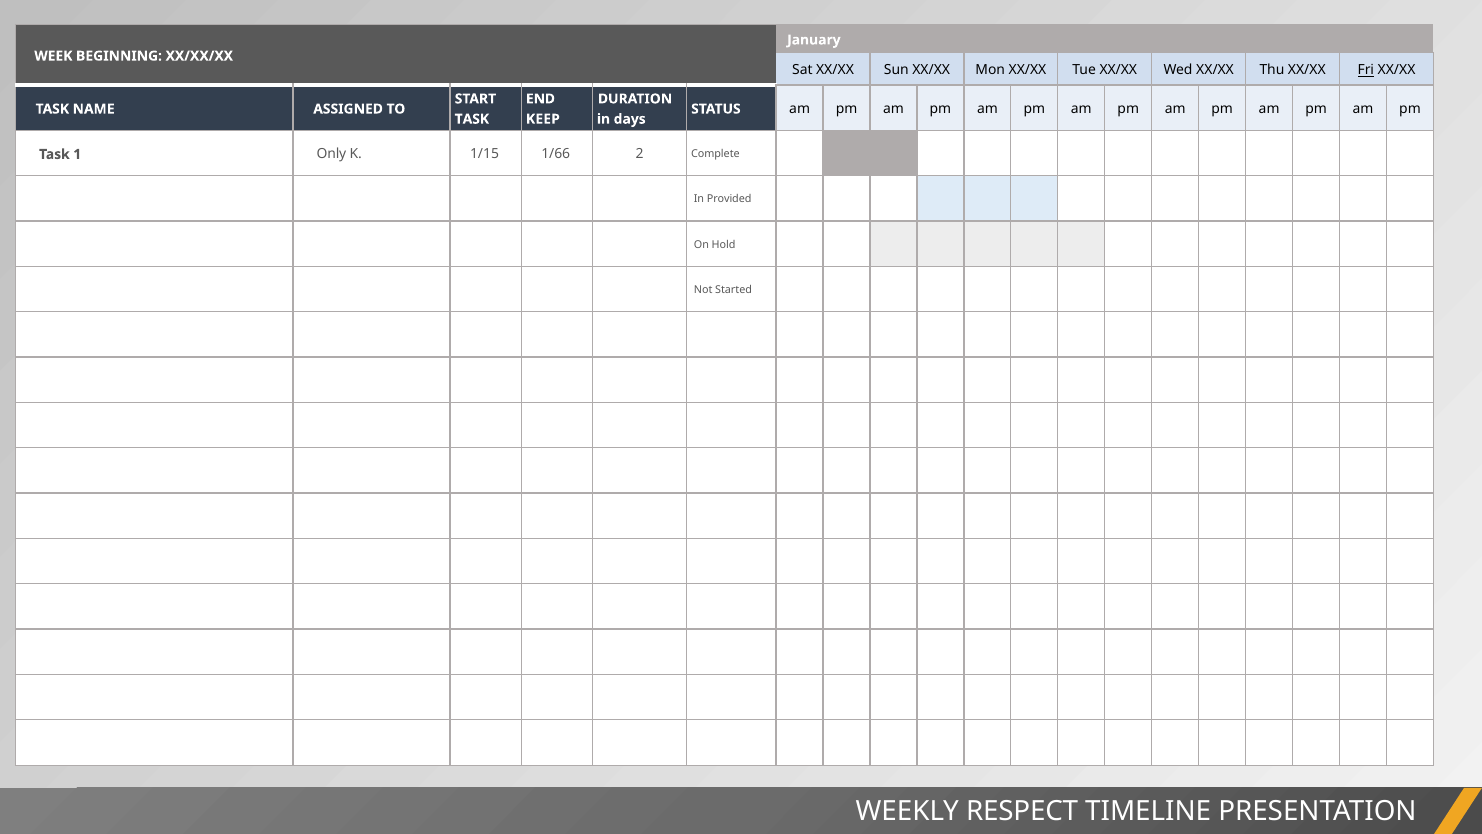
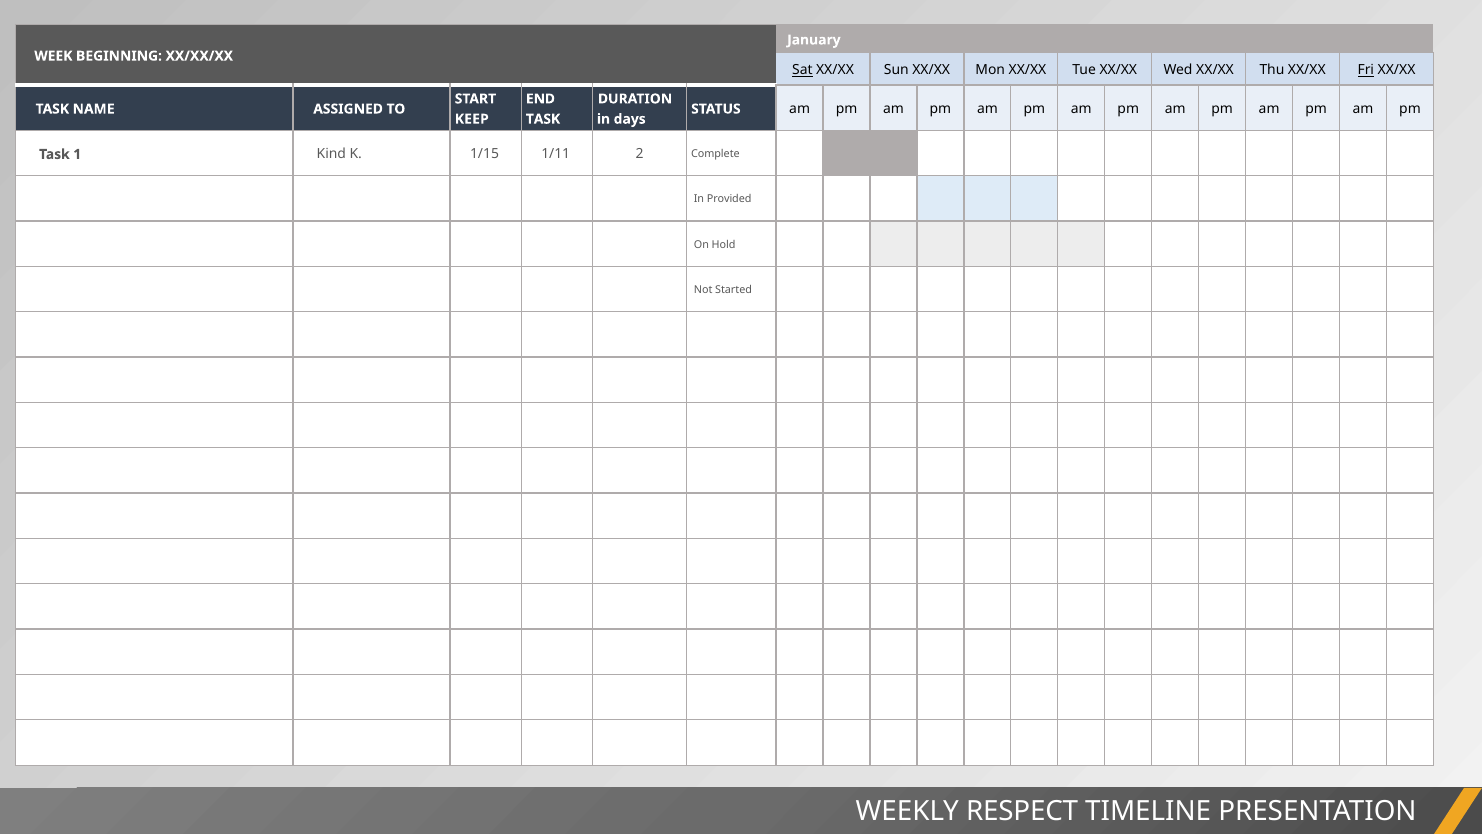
Sat underline: none -> present (802, 70)
TASK: TASK -> KEEP (472, 119)
KEEP: KEEP -> TASK (543, 119)
Only: Only -> Kind (331, 154)
1/66: 1/66 -> 1/11 (556, 154)
